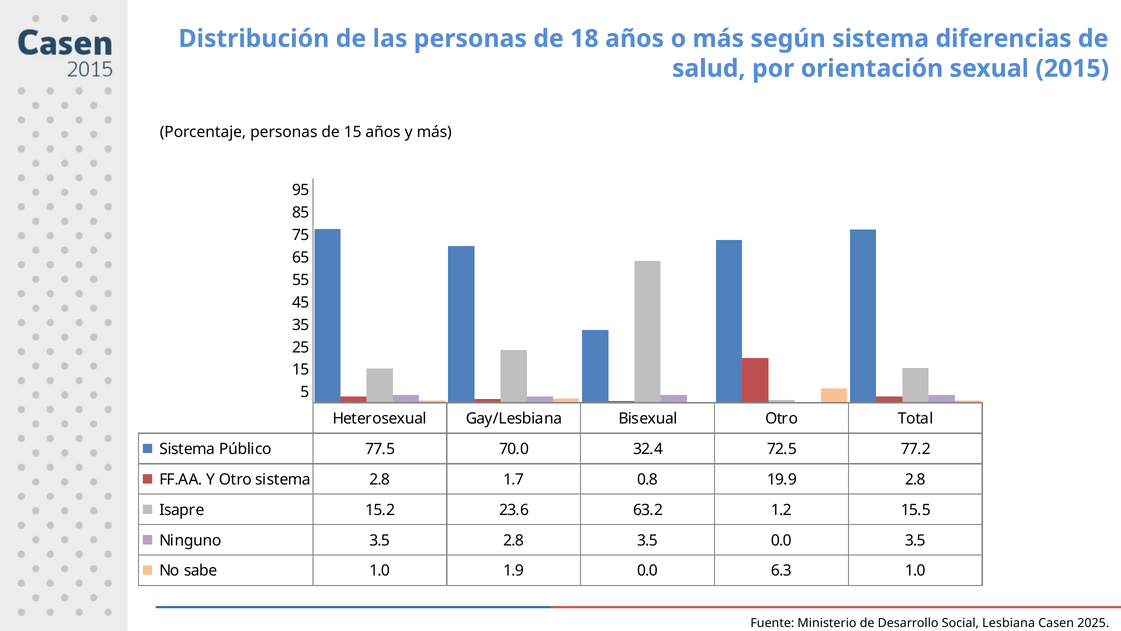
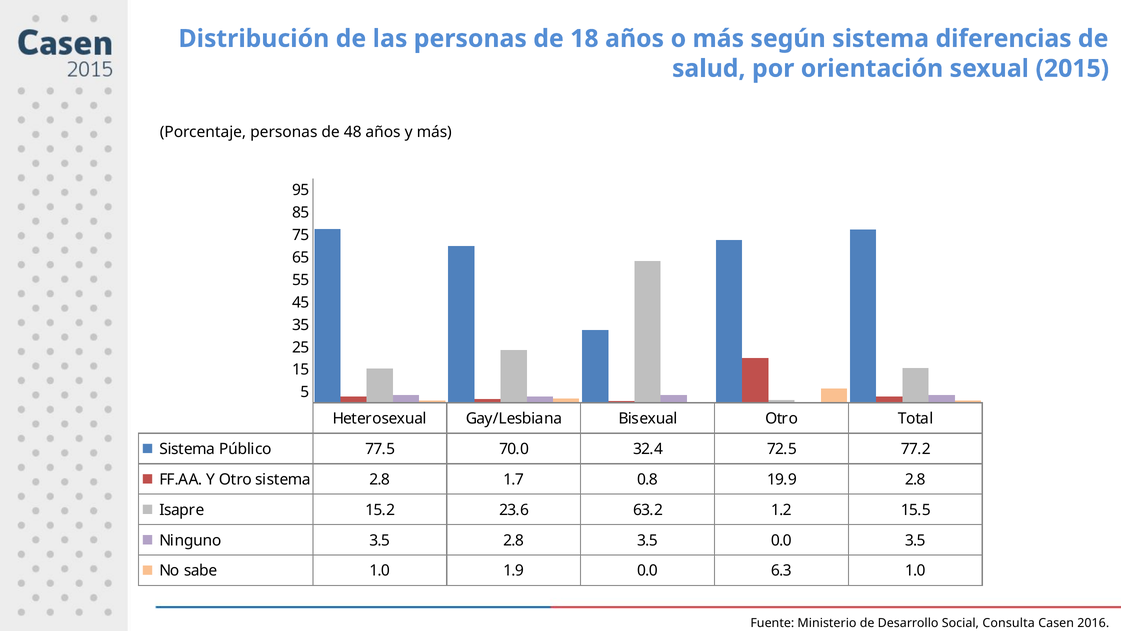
de 15: 15 -> 48 (353, 132)
Lesbiana: Lesbiana -> Consulta (1009, 623)
2025: 2025 -> 2016 (1093, 623)
